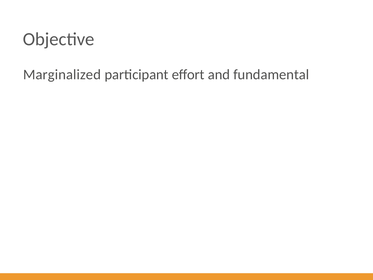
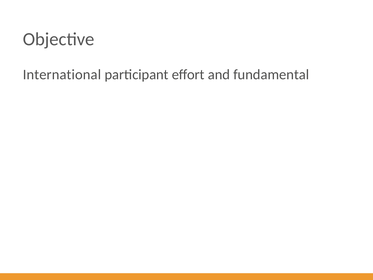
Marginalized: Marginalized -> International (62, 75)
